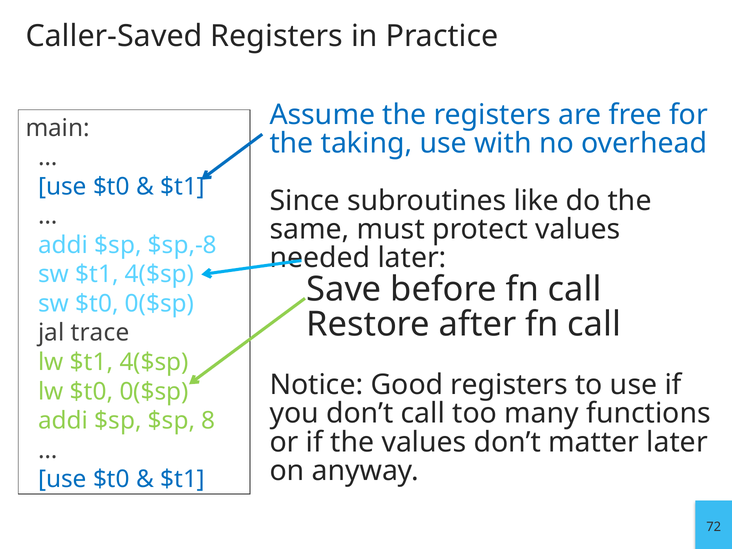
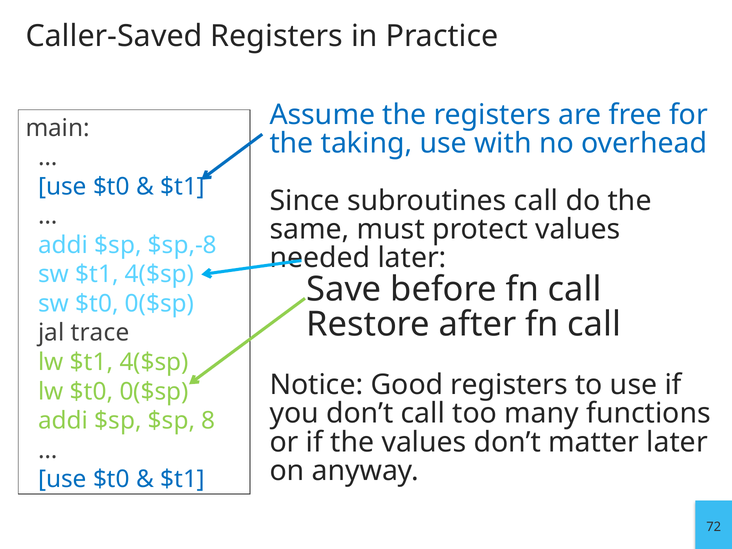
subroutines like: like -> call (536, 201)
